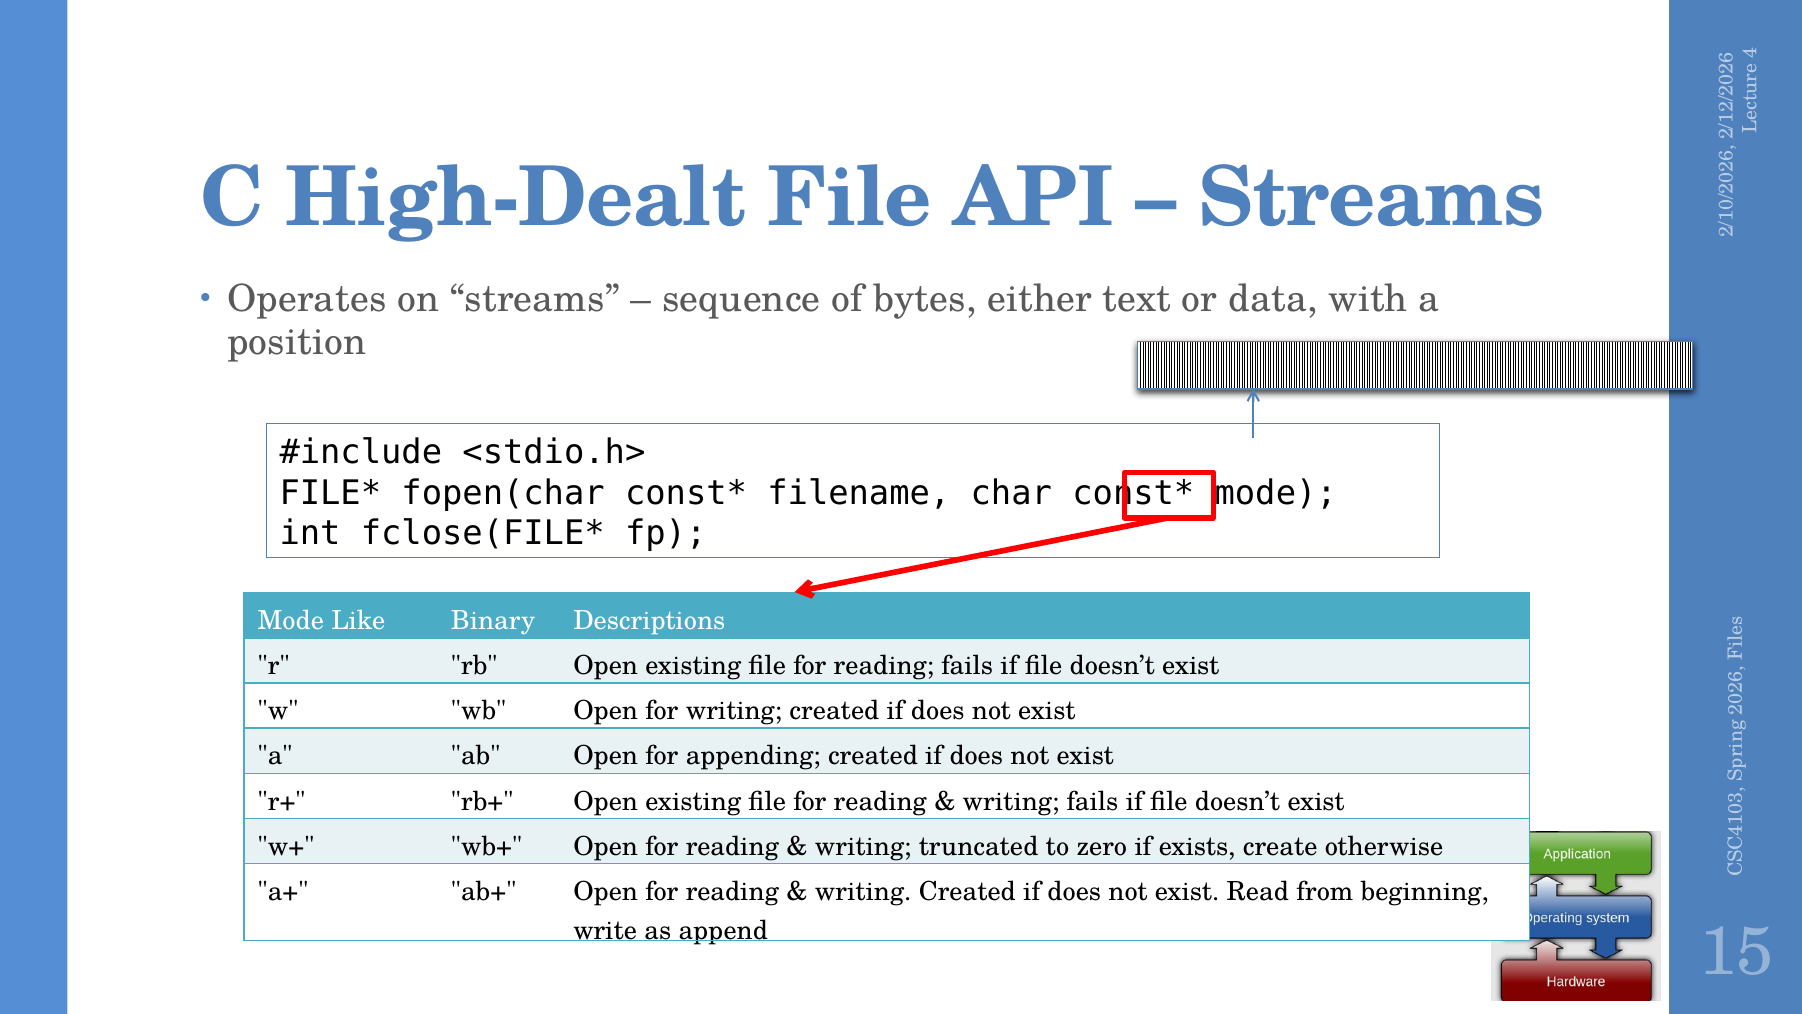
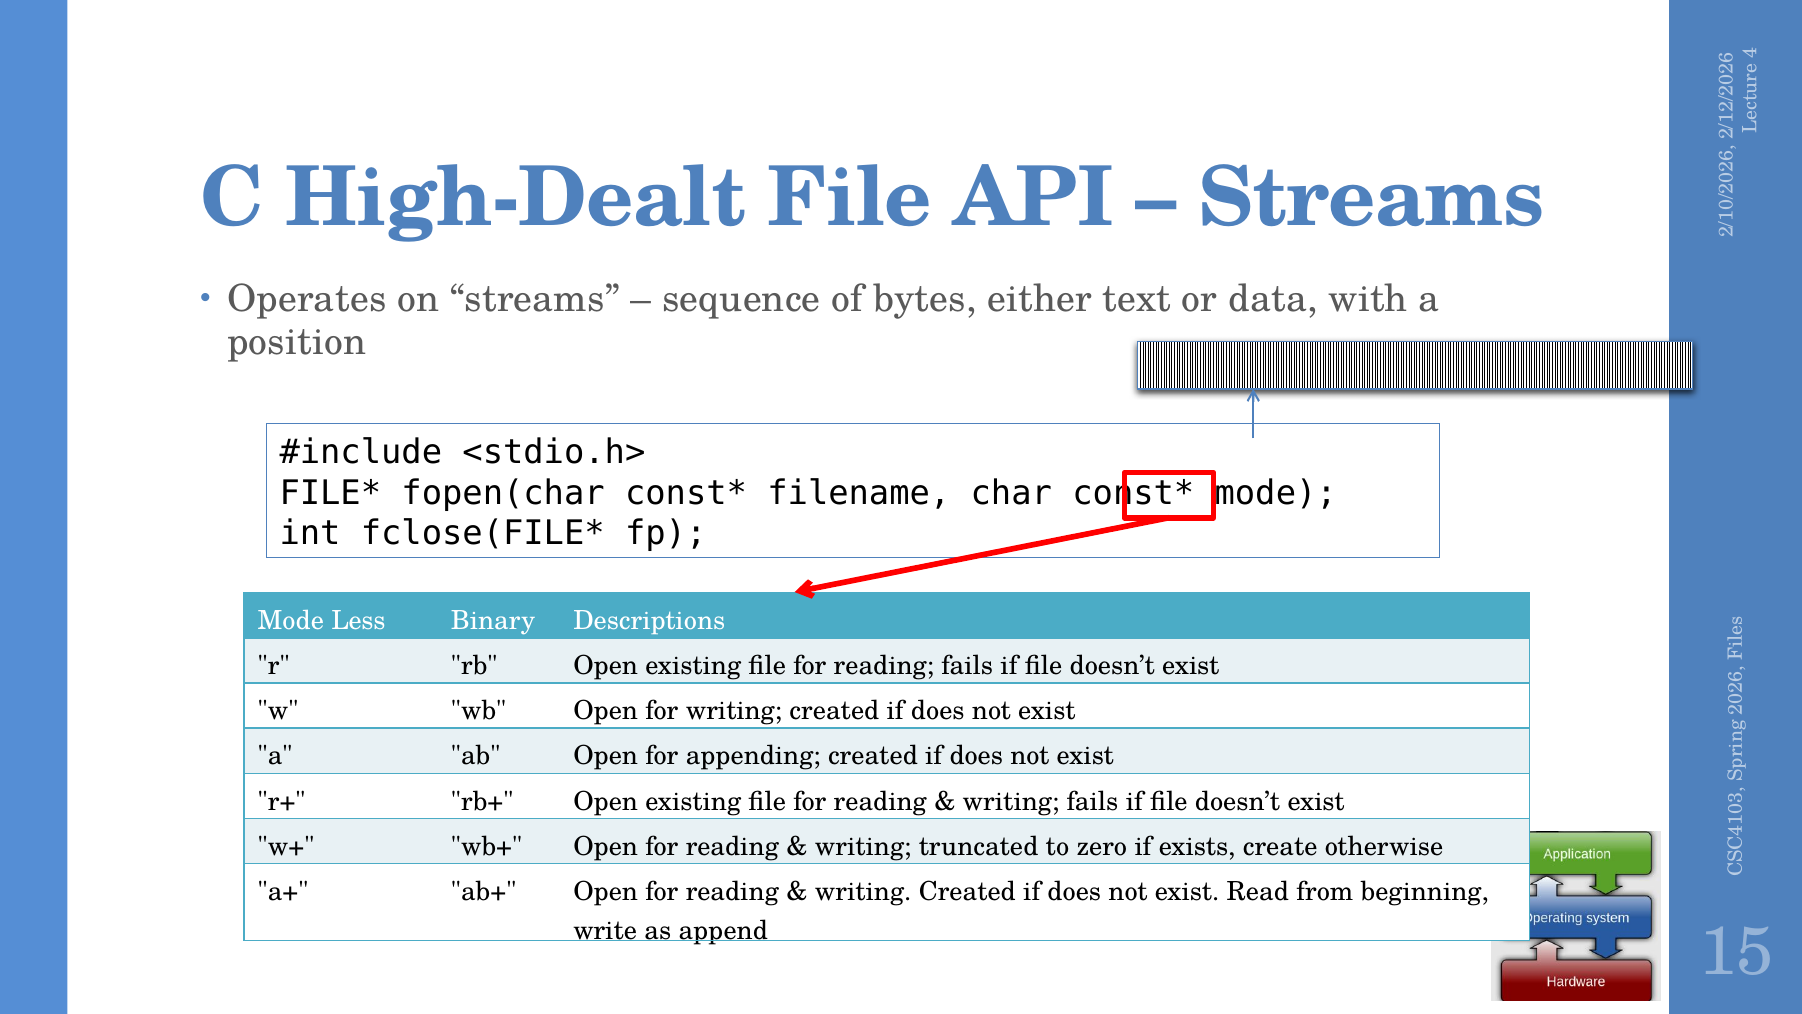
Like: Like -> Less (358, 621)
